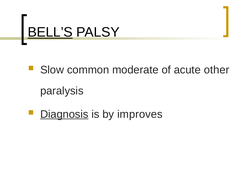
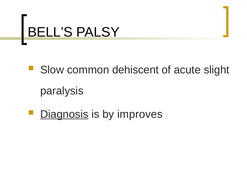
BELL’S underline: present -> none (50, 32)
moderate: moderate -> dehiscent (135, 70)
other: other -> slight (217, 70)
